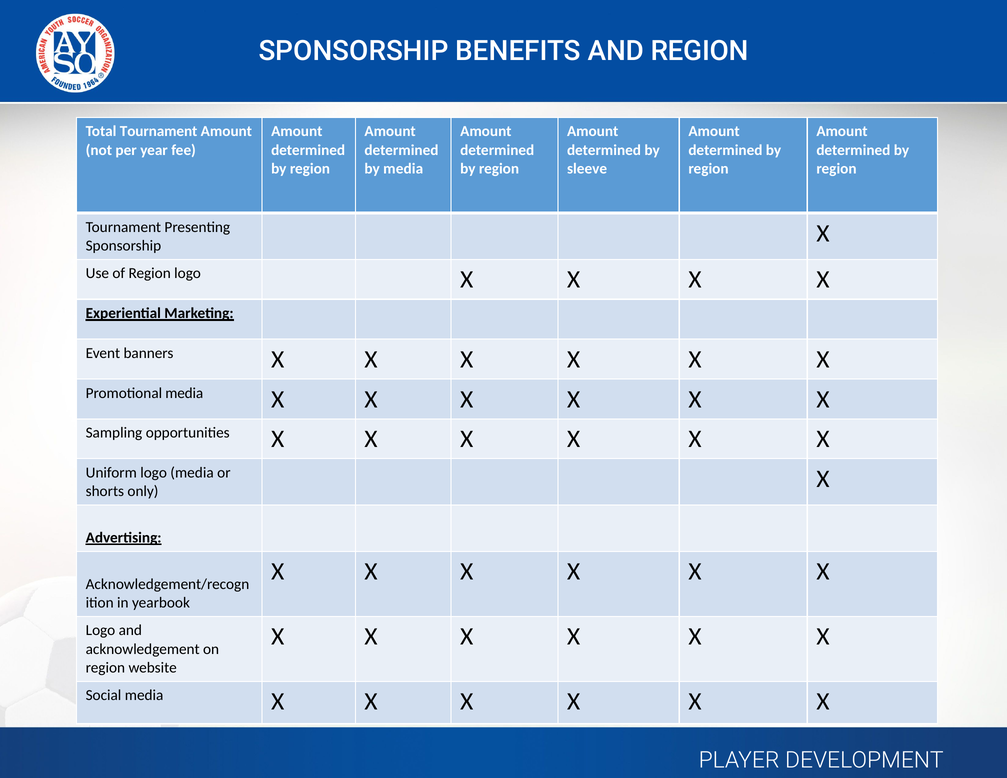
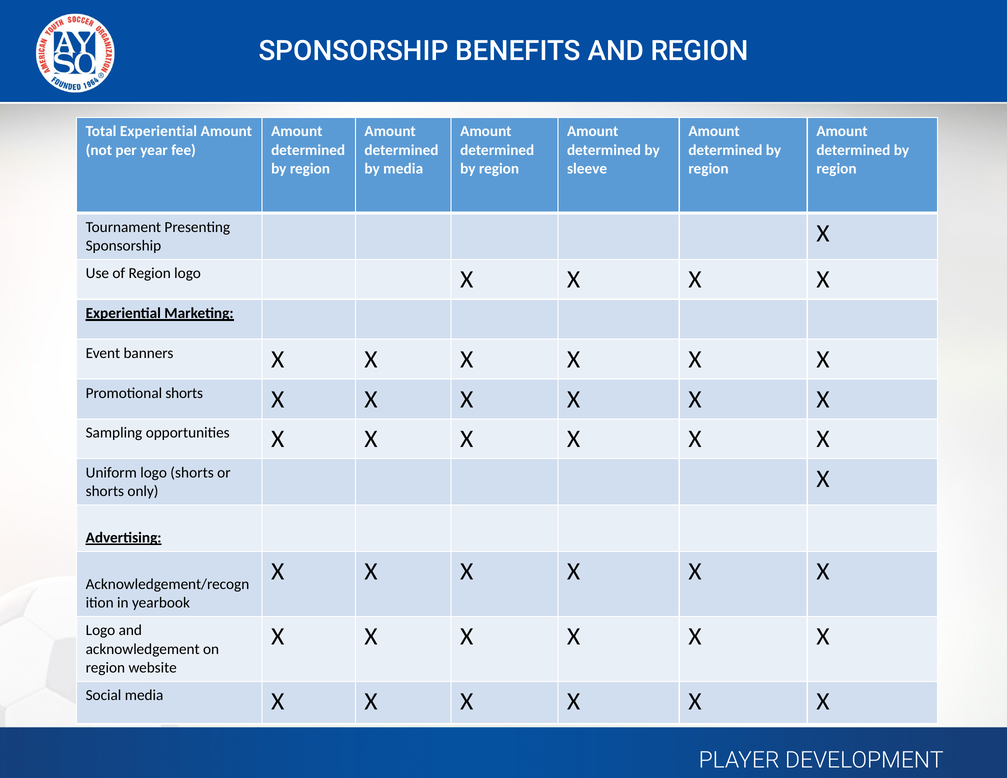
Total Tournament: Tournament -> Experiential (158, 131)
Promotional media: media -> shorts (184, 393)
logo media: media -> shorts (192, 473)
